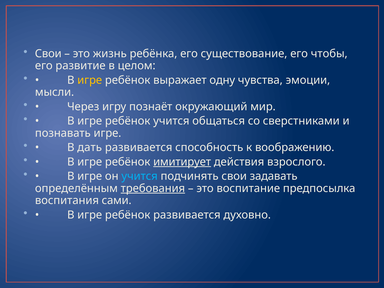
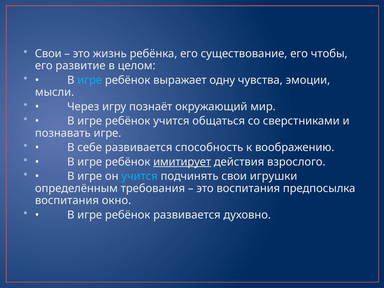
игре colour: yellow -> light blue (90, 80)
дать: дать -> себе (90, 147)
задавать: задавать -> игрушки (274, 176)
требования underline: present -> none (153, 188)
это воспитание: воспитание -> воспитания (248, 188)
сами: сами -> окно (116, 200)
